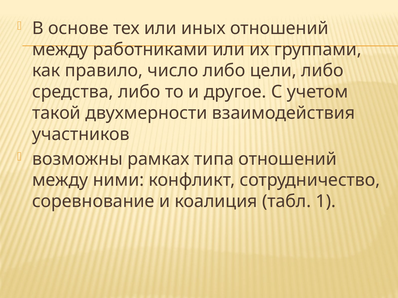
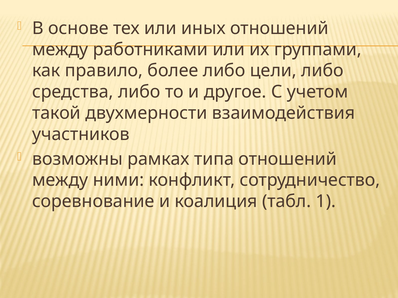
число: число -> более (173, 71)
